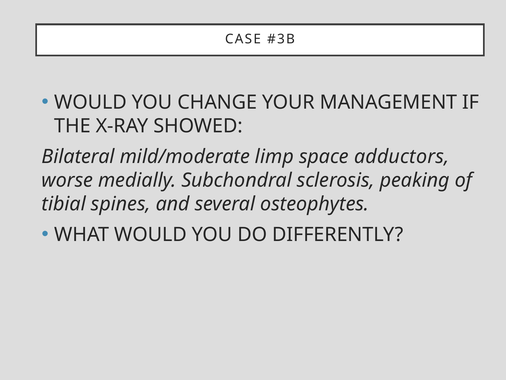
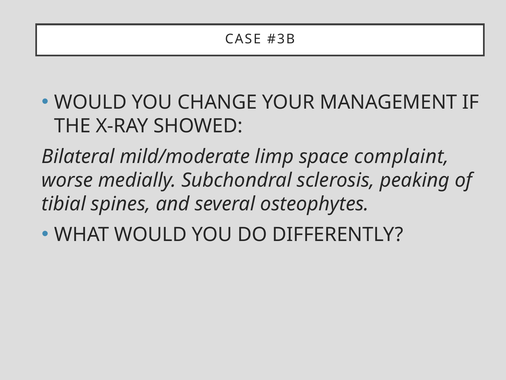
adductors: adductors -> complaint (402, 157)
